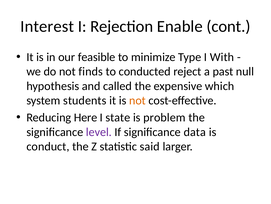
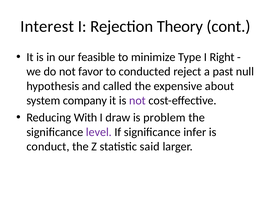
Enable: Enable -> Theory (180, 26)
With: With -> Right (222, 57)
finds: finds -> favor (91, 71)
which: which -> about (220, 86)
students: students -> company (85, 100)
not colour: orange -> purple (137, 100)
Here: Here -> With (86, 117)
state: state -> draw (118, 117)
data: data -> infer (195, 132)
